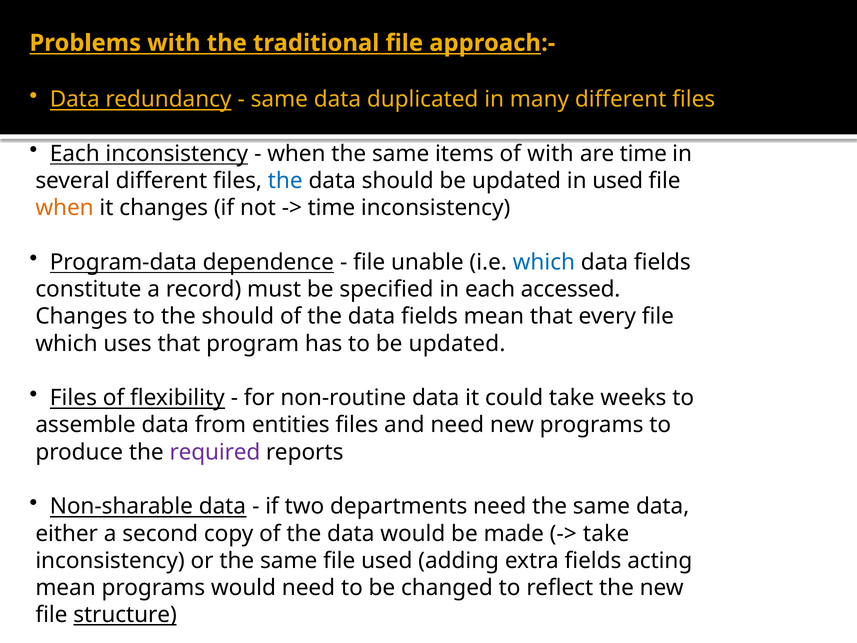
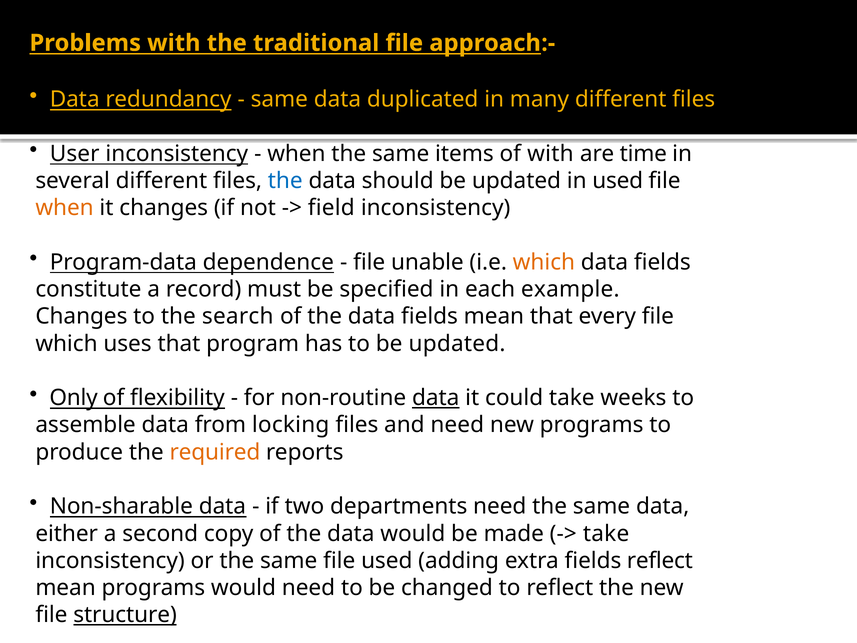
Each: Each -> User (75, 154)
time: time -> field (331, 208)
which colour: blue -> orange (544, 262)
accessed: accessed -> example (570, 289)
the should: should -> search (238, 316)
Files: Files -> Only (74, 398)
data underline: none -> present (436, 398)
entities: entities -> locking (291, 425)
required colour: purple -> orange (215, 452)
fields acting: acting -> reflect (660, 560)
